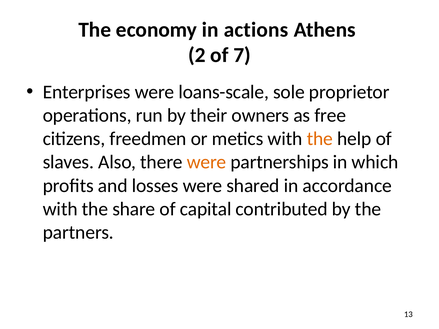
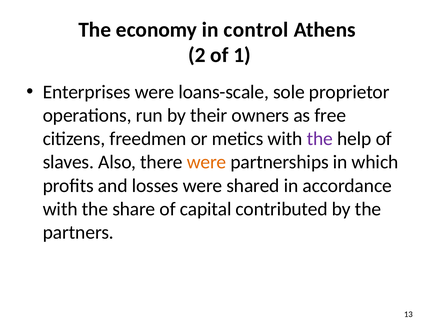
actions: actions -> control (256, 30)
7: 7 -> 1 (242, 55)
the colour: orange -> purple (320, 139)
